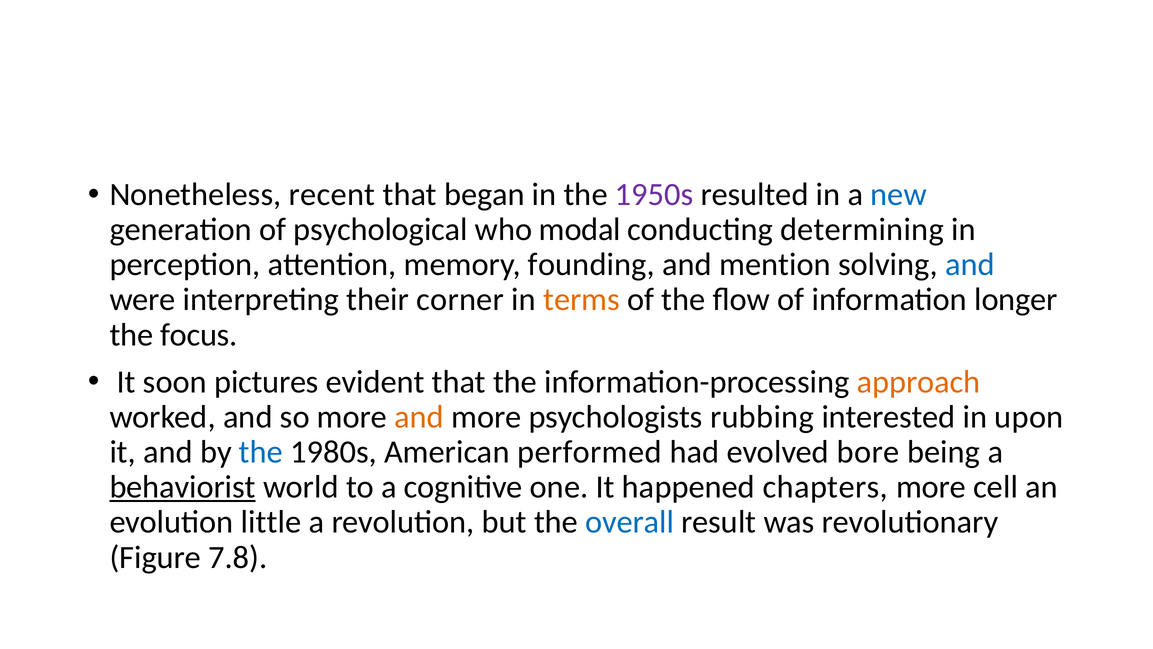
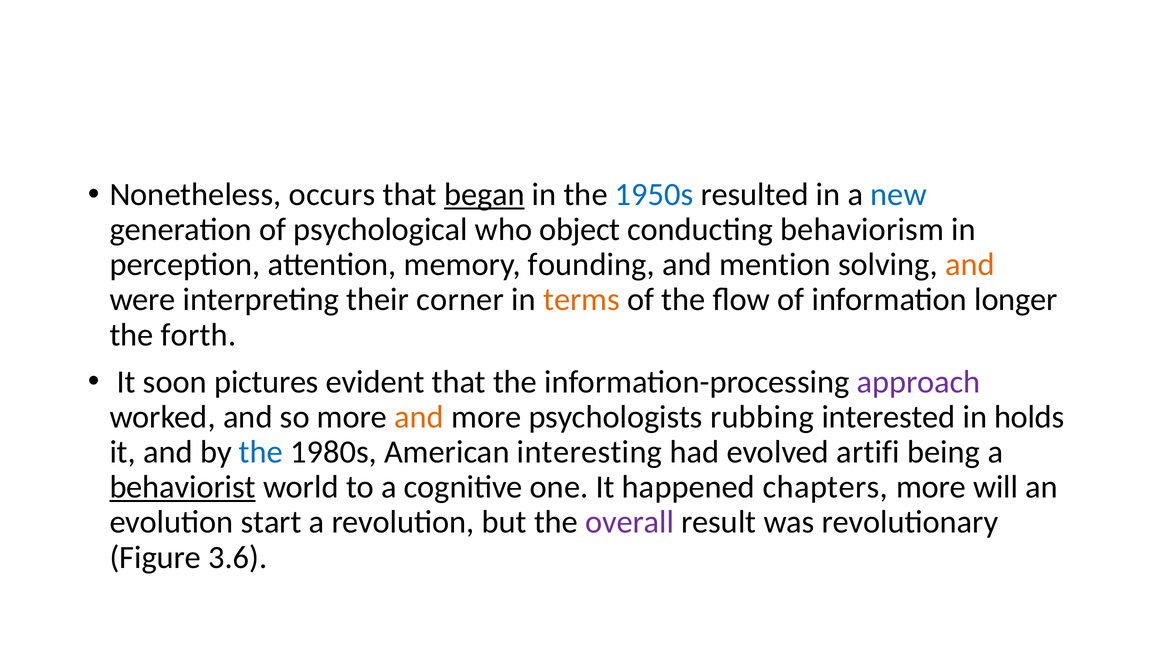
recent: recent -> occurs (332, 194)
began underline: none -> present (484, 194)
1950s colour: purple -> blue (654, 194)
modal: modal -> object (580, 229)
determining: determining -> behaviorism (862, 229)
and colour: blue -> orange (970, 264)
focus: focus -> forth (199, 335)
approach colour: orange -> purple (919, 382)
upon: upon -> holds (1029, 417)
performed: performed -> interesting (589, 452)
bore: bore -> artifi (868, 452)
cell: cell -> will (996, 487)
little: little -> start (271, 522)
overall colour: blue -> purple (630, 522)
7.8: 7.8 -> 3.6 (238, 557)
